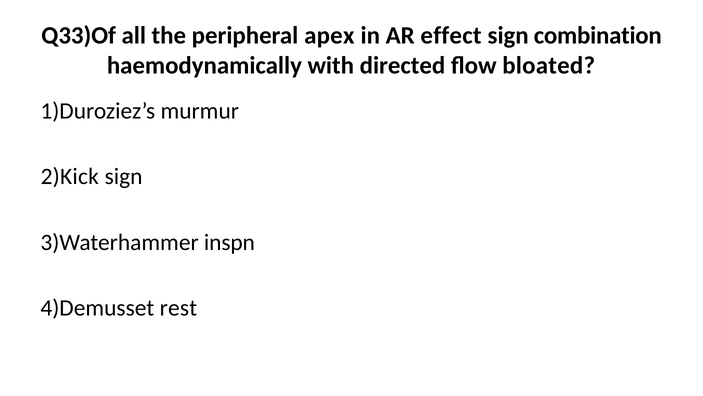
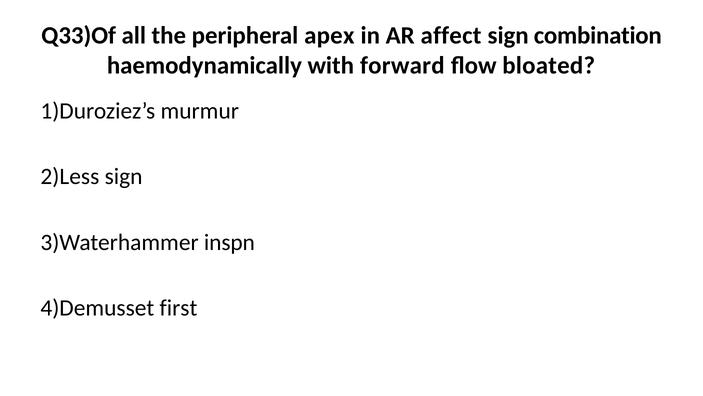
effect: effect -> affect (451, 36)
directed: directed -> forward (402, 65)
2)Kick: 2)Kick -> 2)Less (70, 176)
rest: rest -> first (178, 308)
